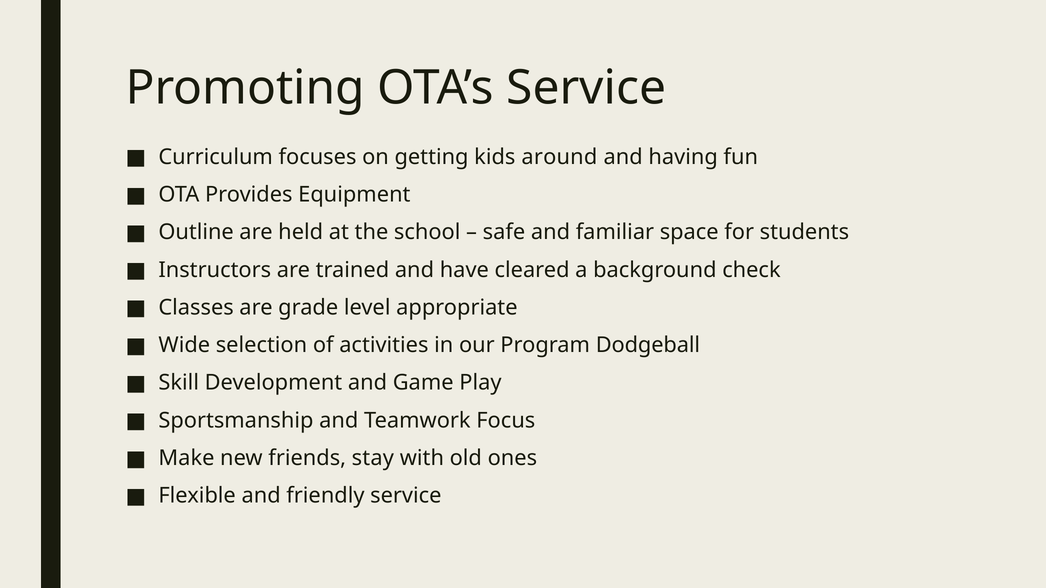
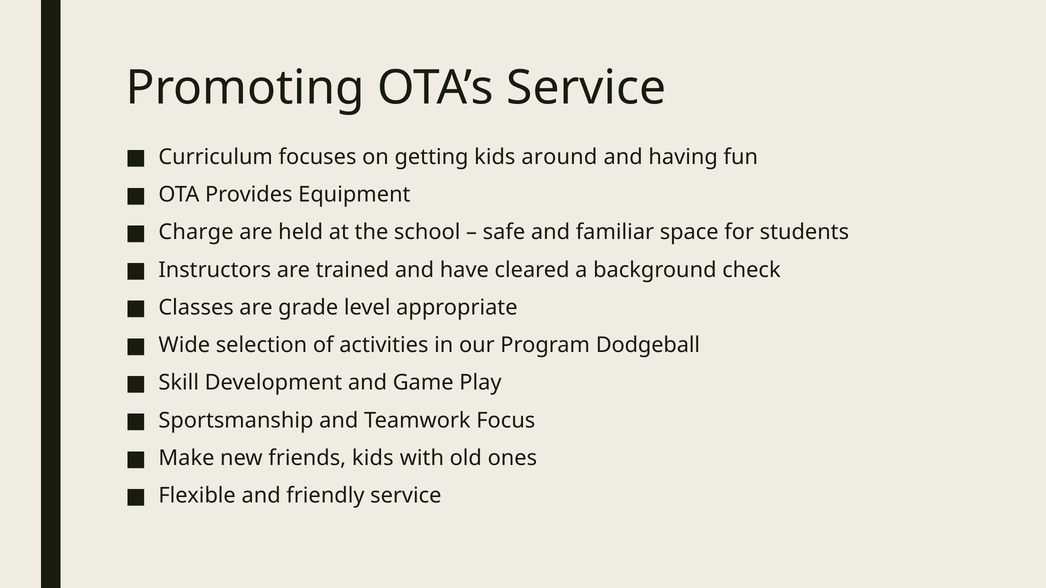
Outline: Outline -> Charge (196, 232)
friends stay: stay -> kids (373, 458)
